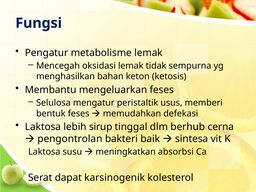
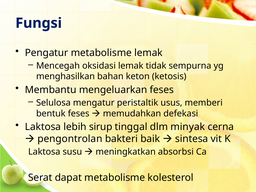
berhub: berhub -> minyak (188, 127)
dapat karsinogenik: karsinogenik -> metabolisme (115, 178)
